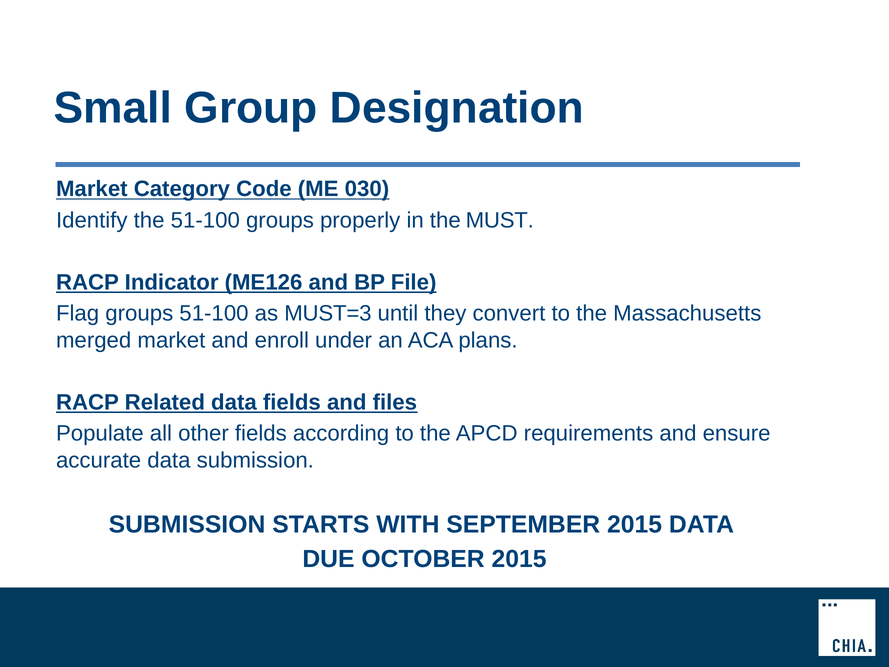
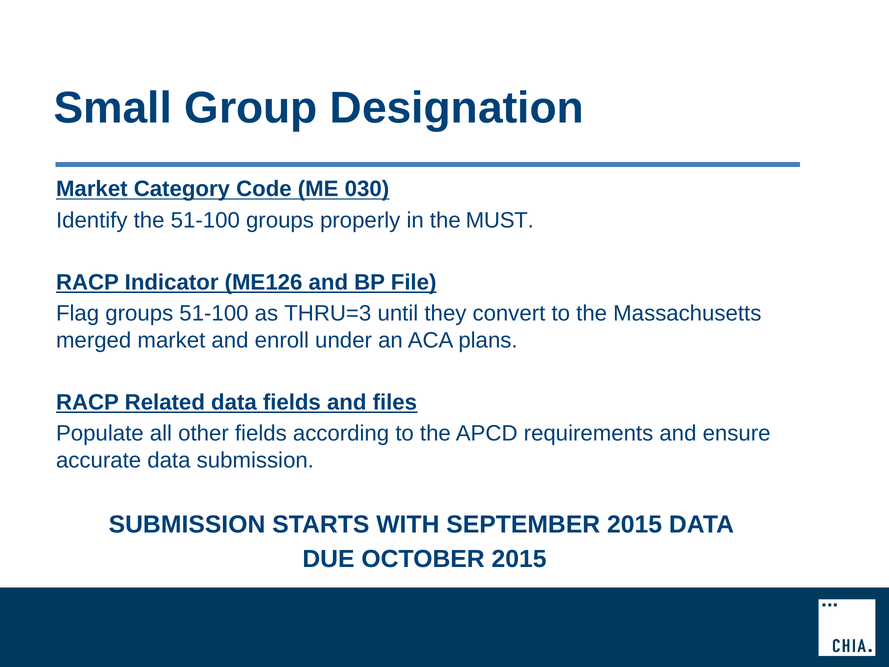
MUST=3: MUST=3 -> THRU=3 (328, 313)
